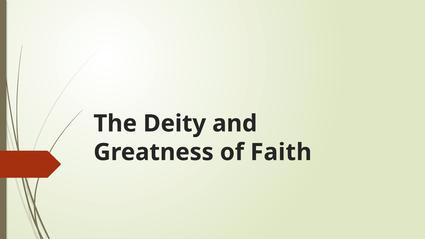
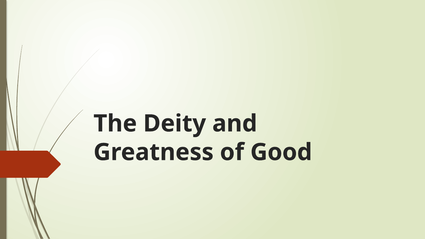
Faith: Faith -> Good (281, 152)
